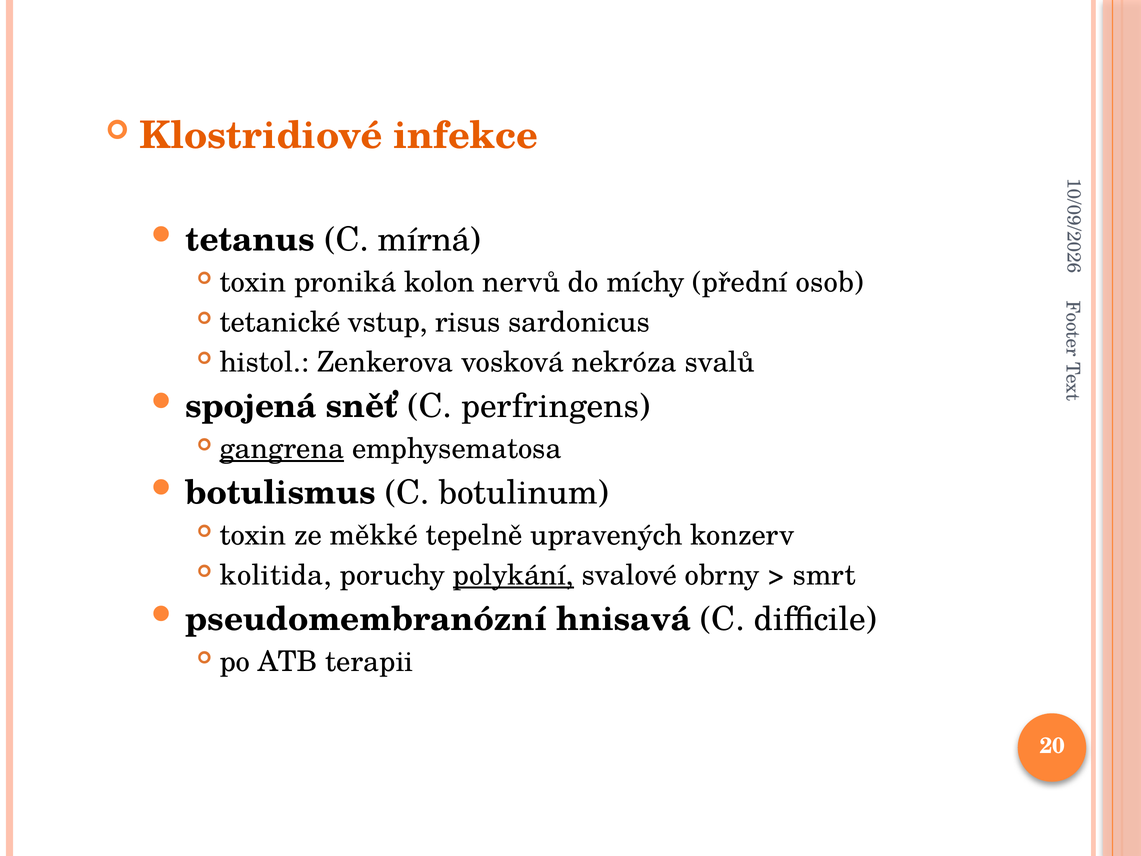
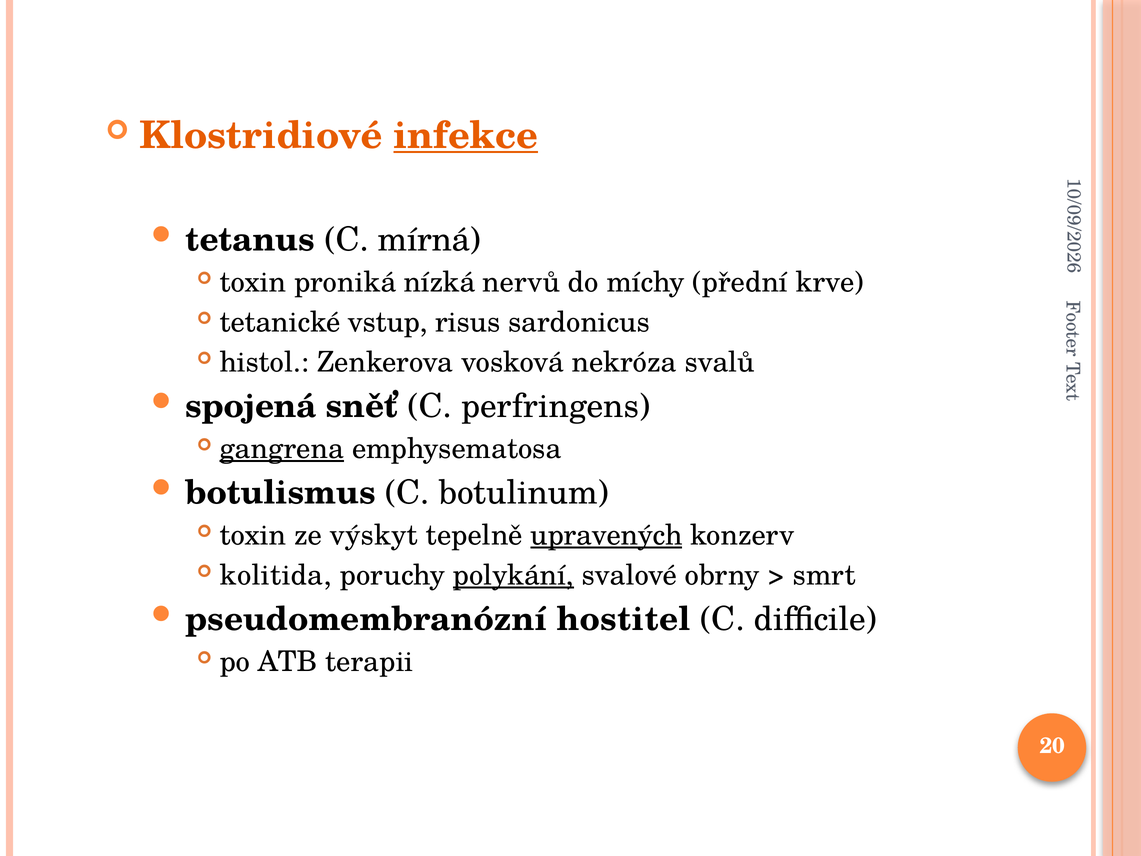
infekce underline: none -> present (466, 136)
kolon: kolon -> nízká (440, 282)
osob: osob -> krve (830, 282)
měkké: měkké -> výskyt (374, 535)
upravených underline: none -> present (606, 535)
hnisavá: hnisavá -> hostitel (623, 619)
